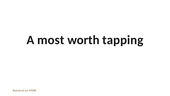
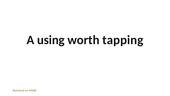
most: most -> using (51, 40)
